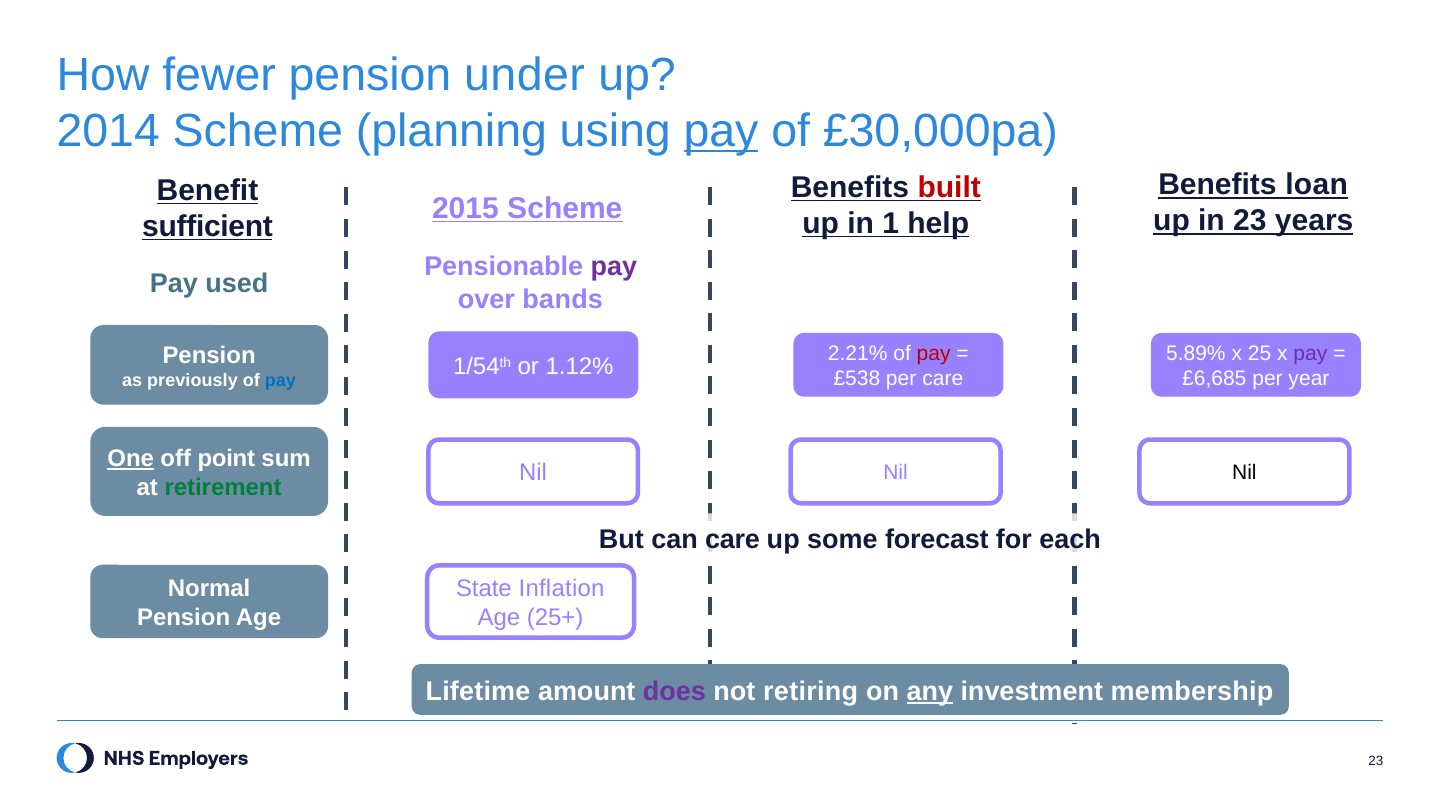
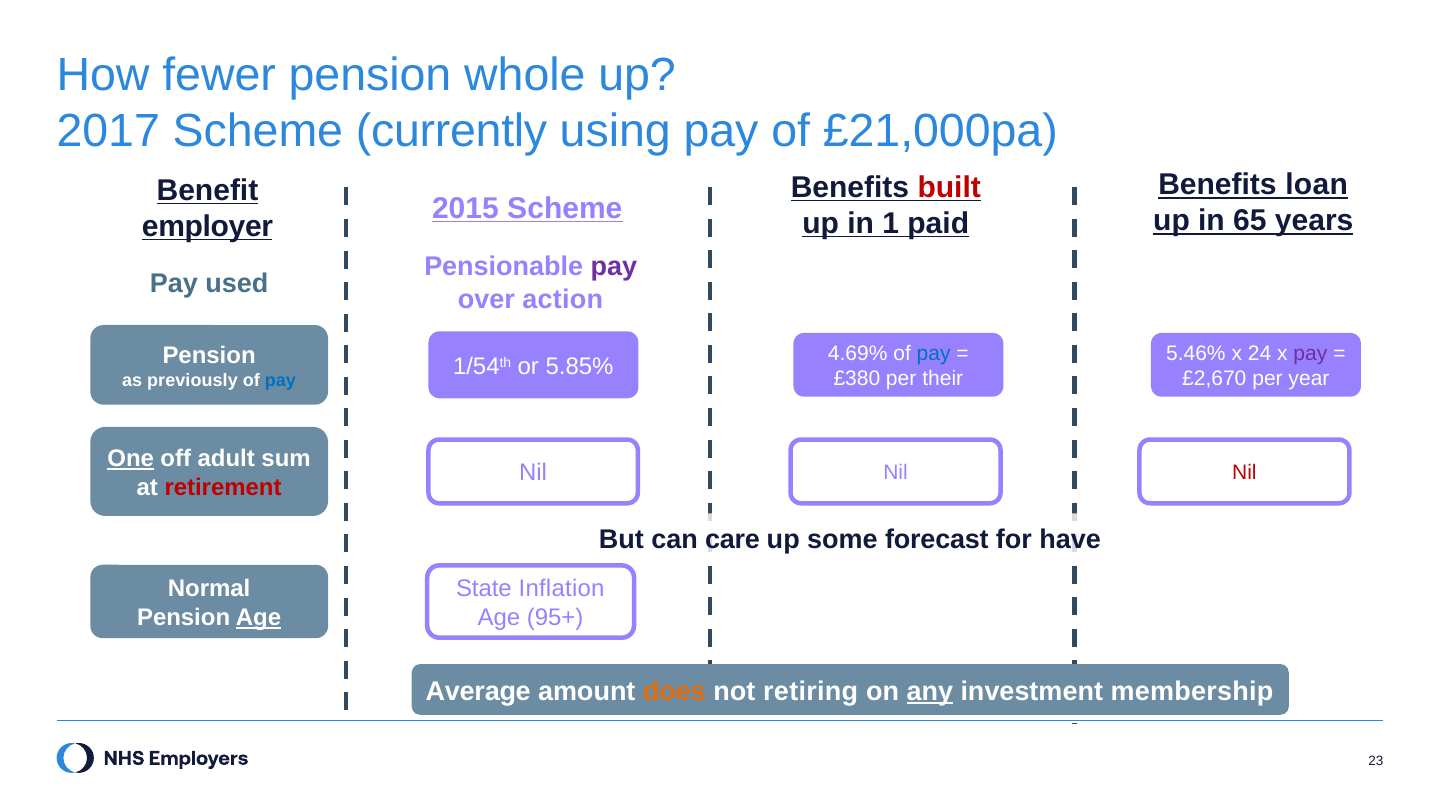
under: under -> whole (525, 75)
2014: 2014 -> 2017 (108, 131)
planning: planning -> currently (452, 131)
pay underline: present -> none (721, 131)
£30,000pa: £30,000pa -> £21,000pa (940, 131)
in 23: 23 -> 65 (1250, 221)
help: help -> paid (938, 223)
sufficient: sufficient -> employer (208, 226)
bands: bands -> action (563, 299)
2.21%: 2.21% -> 4.69% (858, 354)
pay colour: red -> blue (934, 354)
5.89%: 5.89% -> 5.46% (1196, 354)
25: 25 -> 24 (1260, 354)
1.12%: 1.12% -> 5.85% (580, 366)
£538: £538 -> £380 (857, 379)
per care: care -> their (943, 379)
£6,685: £6,685 -> £2,670 (1214, 379)
point: point -> adult (226, 459)
Nil colour: black -> red (1244, 473)
retirement colour: green -> red (223, 487)
each: each -> have (1070, 540)
Age underline: none -> present (258, 618)
25+: 25+ -> 95+ (555, 618)
Lifetime: Lifetime -> Average (478, 691)
does colour: purple -> orange (674, 691)
